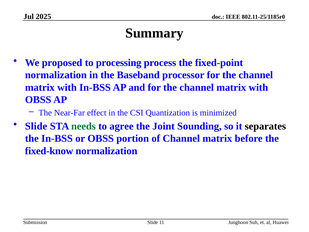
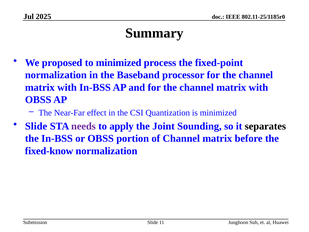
to processing: processing -> minimized (119, 63)
needs colour: green -> purple (83, 126)
agree: agree -> apply (122, 126)
